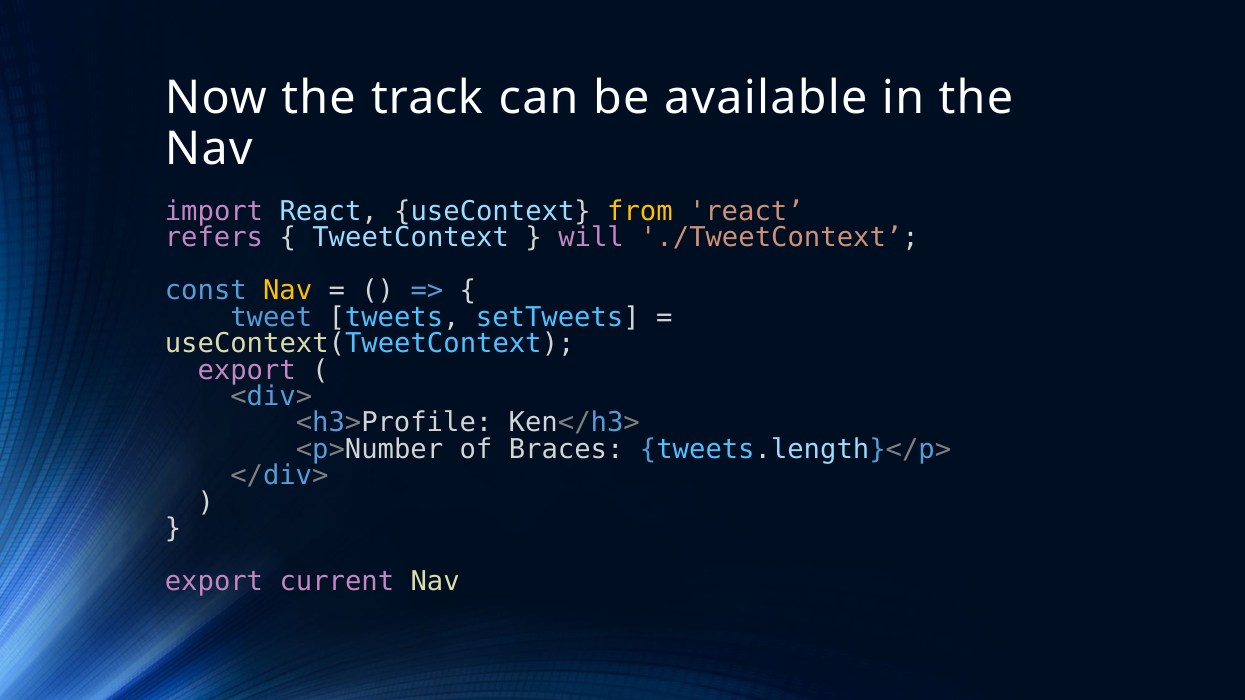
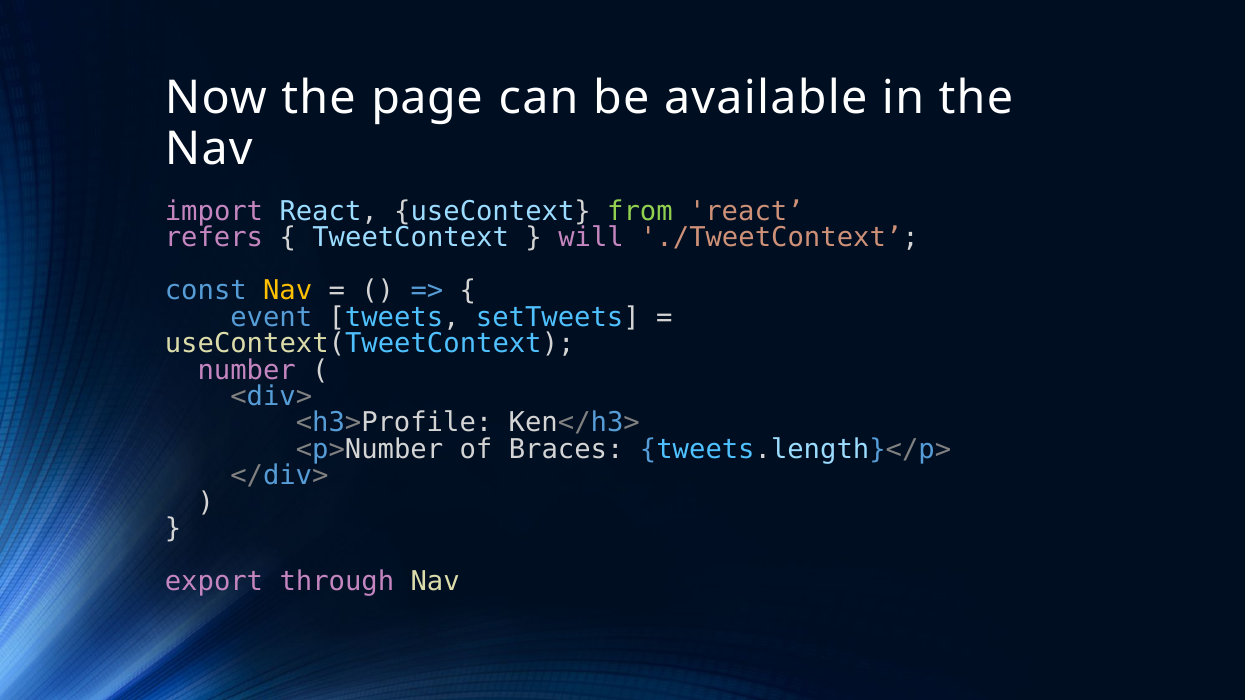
track: track -> page (427, 98)
from colour: yellow -> light green (640, 211)
tweet: tweet -> event (271, 317)
export: export -> number (247, 370)
current: current -> through (337, 582)
